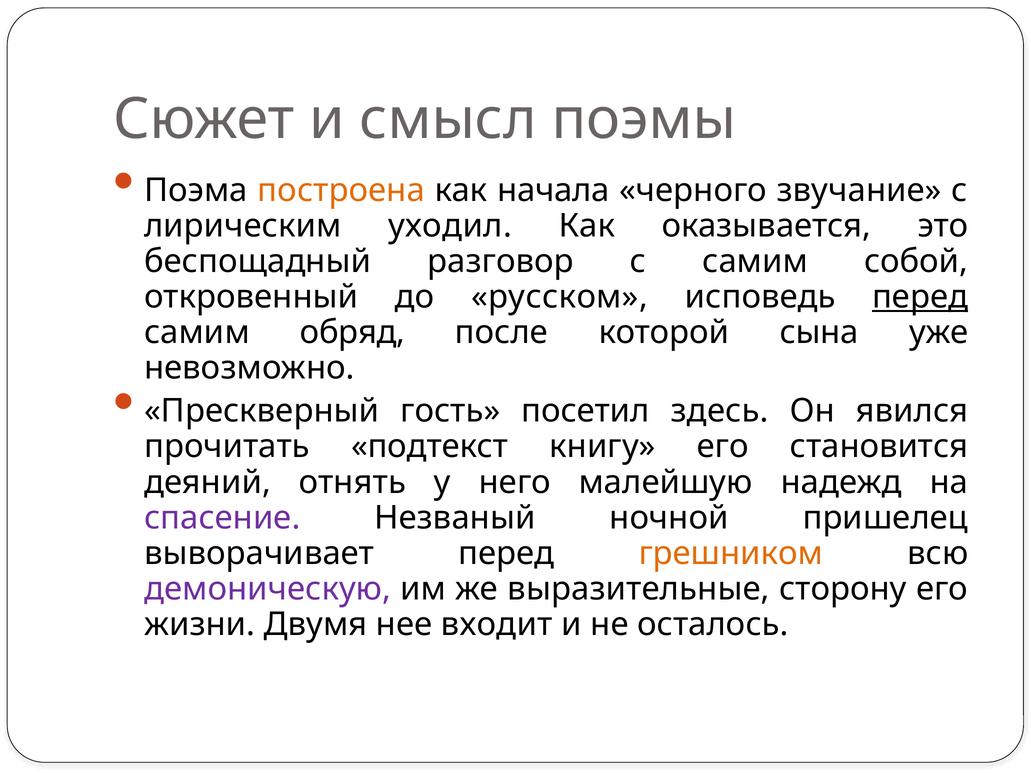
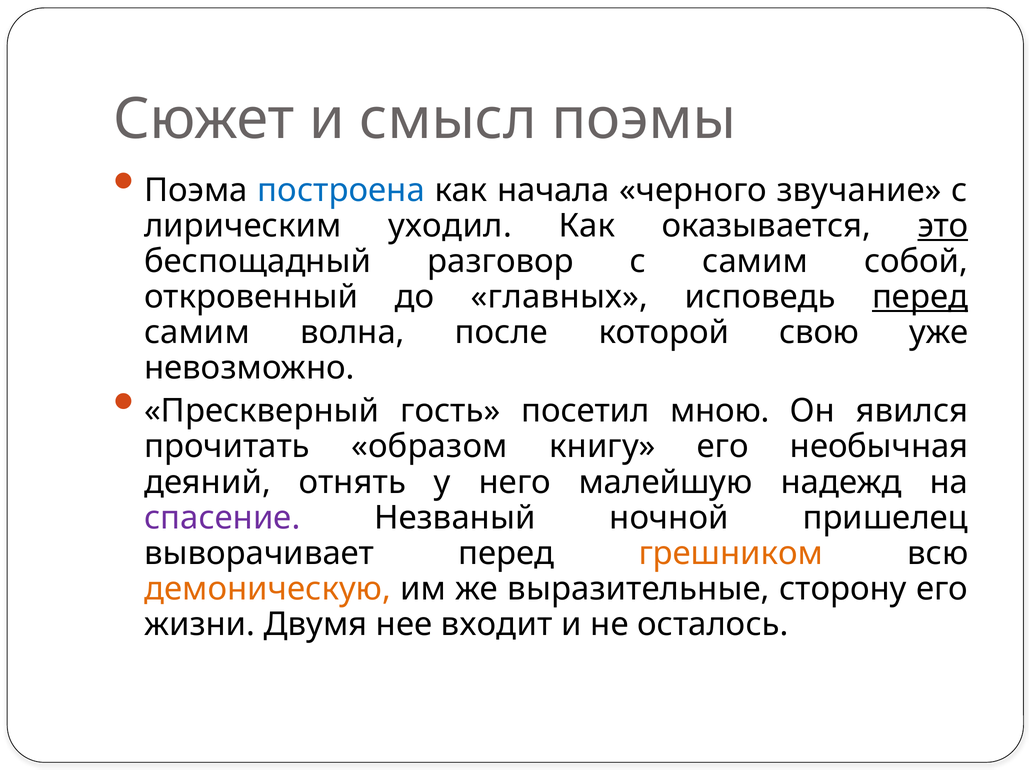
построена colour: orange -> blue (341, 190)
это underline: none -> present (943, 226)
русском: русском -> главных (560, 297)
обряд: обряд -> волна (352, 333)
сына: сына -> свою (819, 333)
здесь: здесь -> мною (720, 411)
подтекст: подтекст -> образом (429, 447)
становится: становится -> необычная (879, 447)
демоническую colour: purple -> orange (268, 589)
